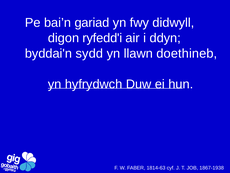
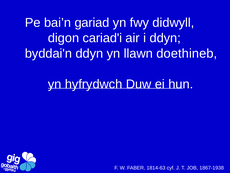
ryfedd'i: ryfedd'i -> cariad'i (102, 38)
byddai'n sydd: sydd -> ddyn (89, 53)
